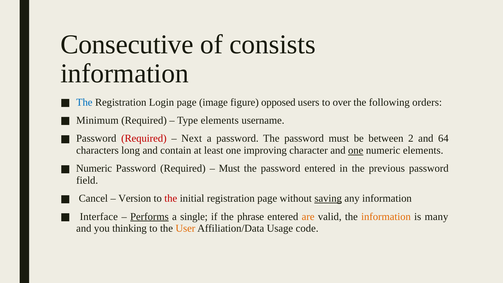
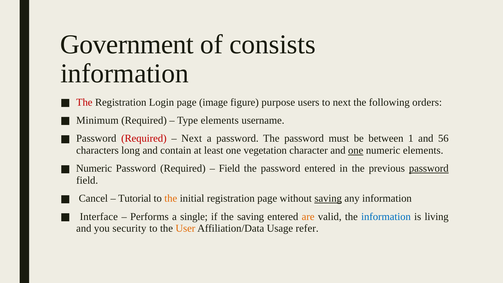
Consecutive: Consecutive -> Government (127, 44)
The colour: blue -> red (84, 102)
opposed: opposed -> purpose (278, 102)
to over: over -> next (342, 102)
2: 2 -> 1 (411, 138)
64: 64 -> 56 (443, 138)
improving: improving -> vegetation (265, 150)
Must: Must -> Field (229, 168)
password underline: none -> present (429, 168)
Version: Version -> Tutorial (135, 198)
the colour: red -> orange (171, 198)
Performs underline: present -> none (149, 217)
the phrase: phrase -> saving (251, 217)
information colour: orange -> blue (386, 217)
many: many -> living (437, 217)
thinking: thinking -> security (129, 228)
code: code -> refer (307, 228)
